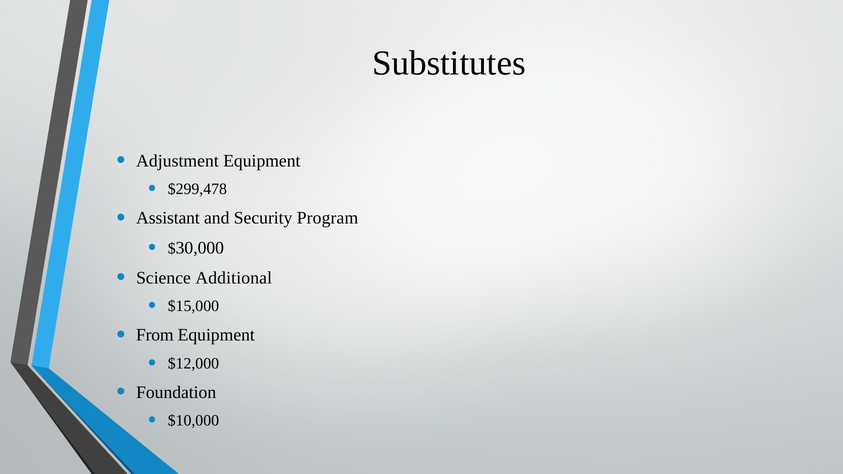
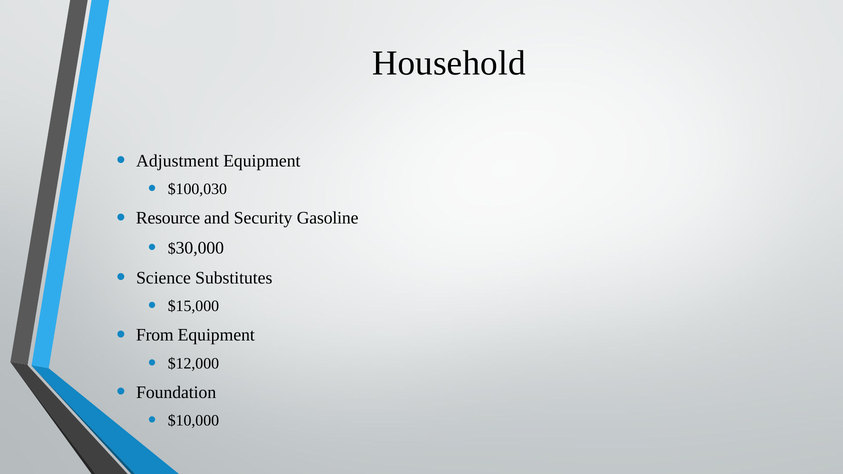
Substitutes: Substitutes -> Household (449, 63)
$299,478: $299,478 -> $100,030 (197, 189)
Assistant: Assistant -> Resource (168, 218)
Program: Program -> Gasoline (328, 218)
Additional: Additional -> Substitutes (234, 278)
